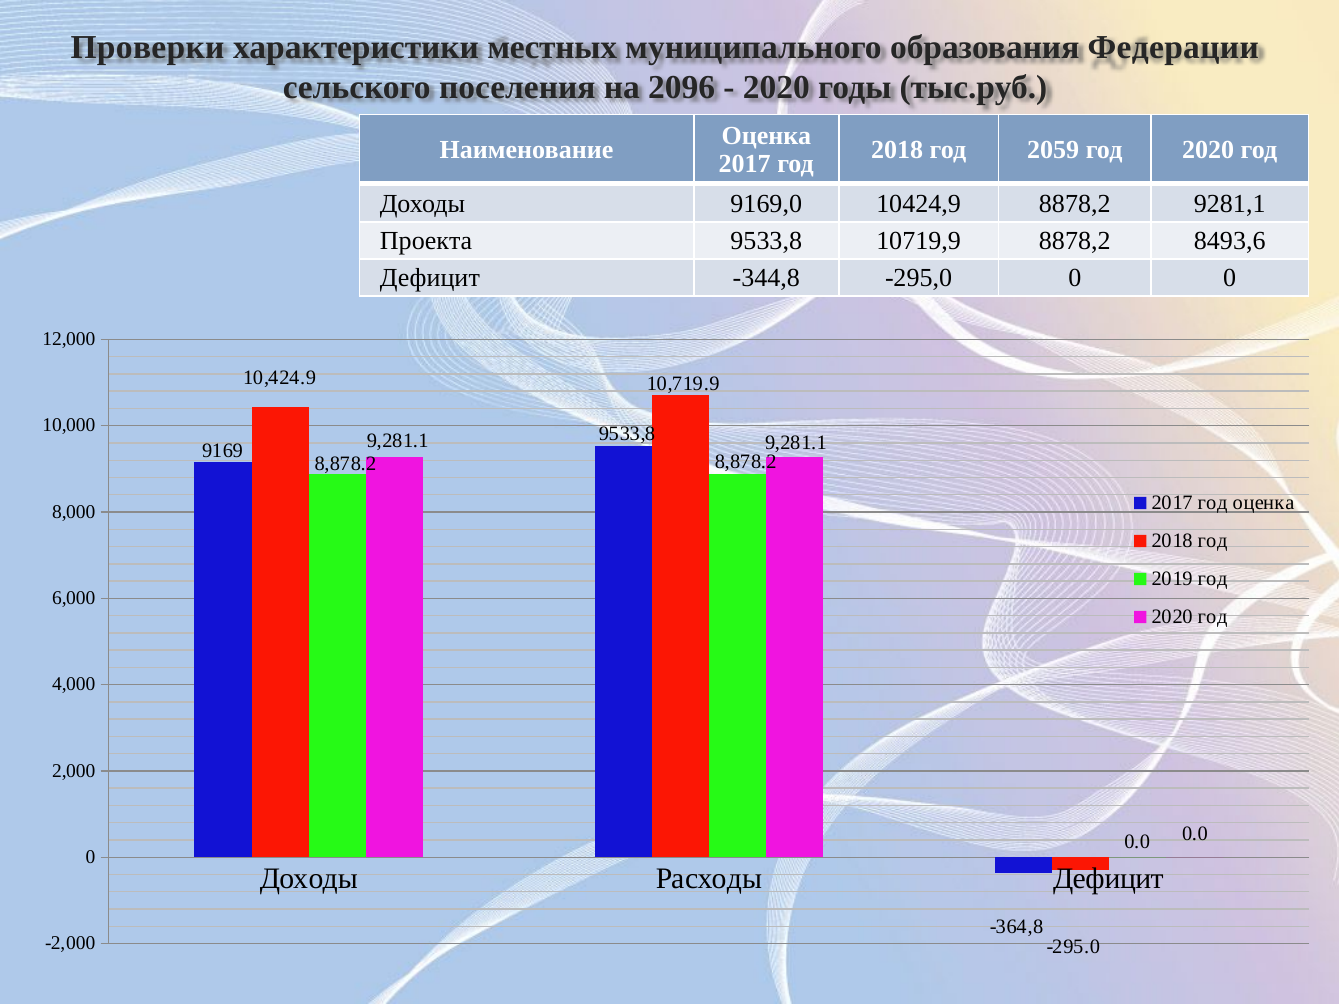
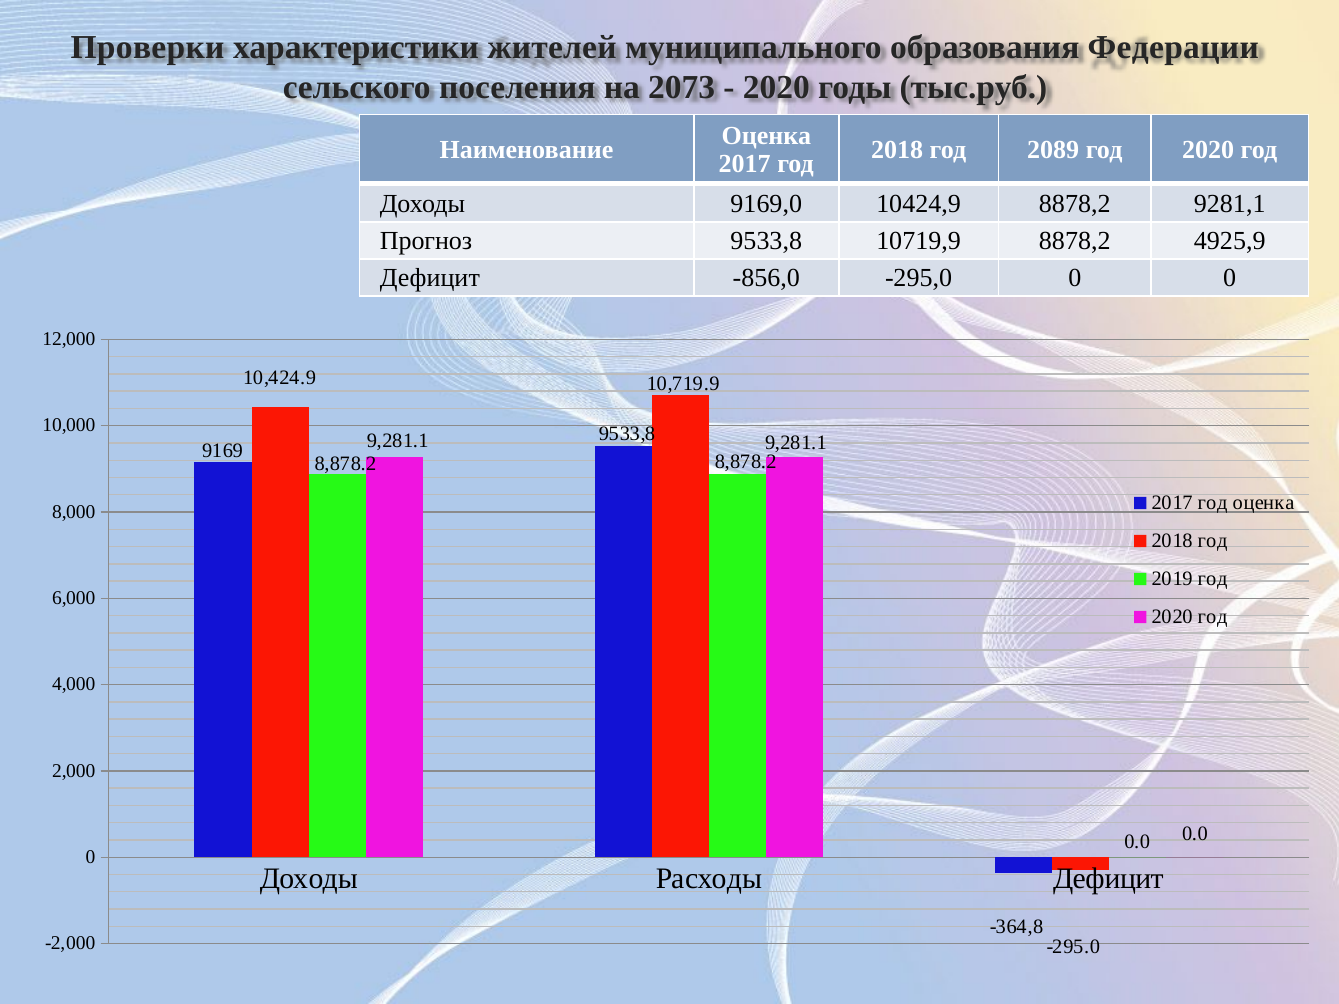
местных: местных -> жителей (552, 47)
2096: 2096 -> 2073 (682, 87)
2059: 2059 -> 2089 (1053, 150)
Проекта: Проекта -> Прогноз (426, 241)
8493,6: 8493,6 -> 4925,9 (1230, 241)
-344,8: -344,8 -> -856,0 (766, 278)
